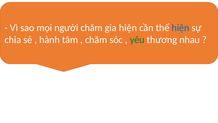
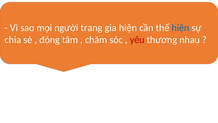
người chăm: chăm -> trang (92, 28)
hành: hành -> đóng (50, 40)
yêu colour: green -> red (137, 40)
